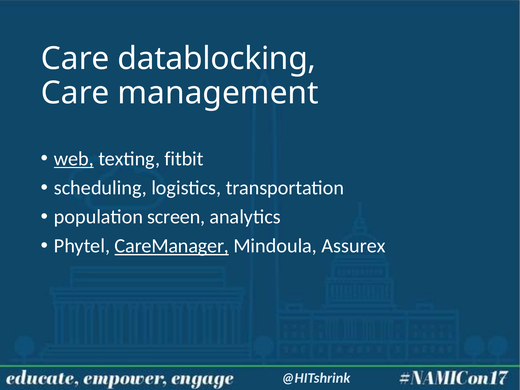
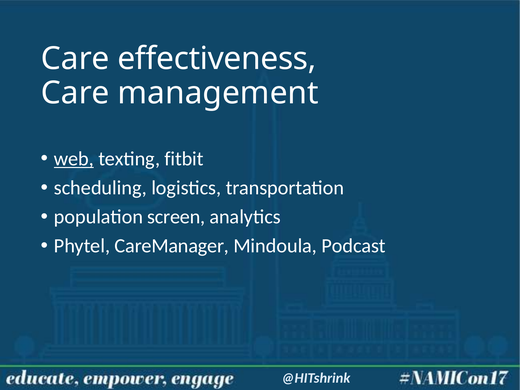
datablocking: datablocking -> effectiveness (217, 59)
CareManager underline: present -> none (172, 246)
Assurex: Assurex -> Podcast (354, 246)
